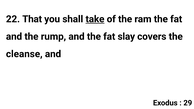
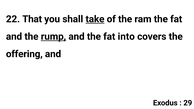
rump underline: none -> present (53, 37)
slay: slay -> into (126, 37)
cleanse: cleanse -> offering (24, 54)
